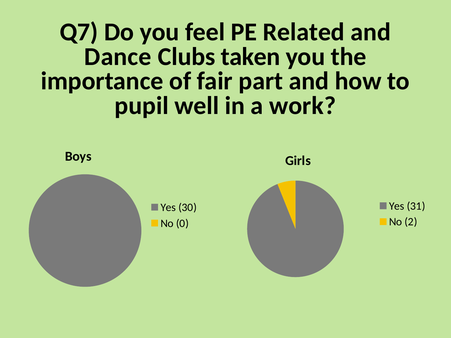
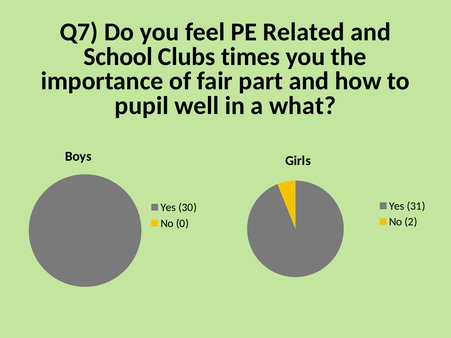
Dance: Dance -> School (118, 57)
taken: taken -> times (251, 57)
work: work -> what (303, 106)
